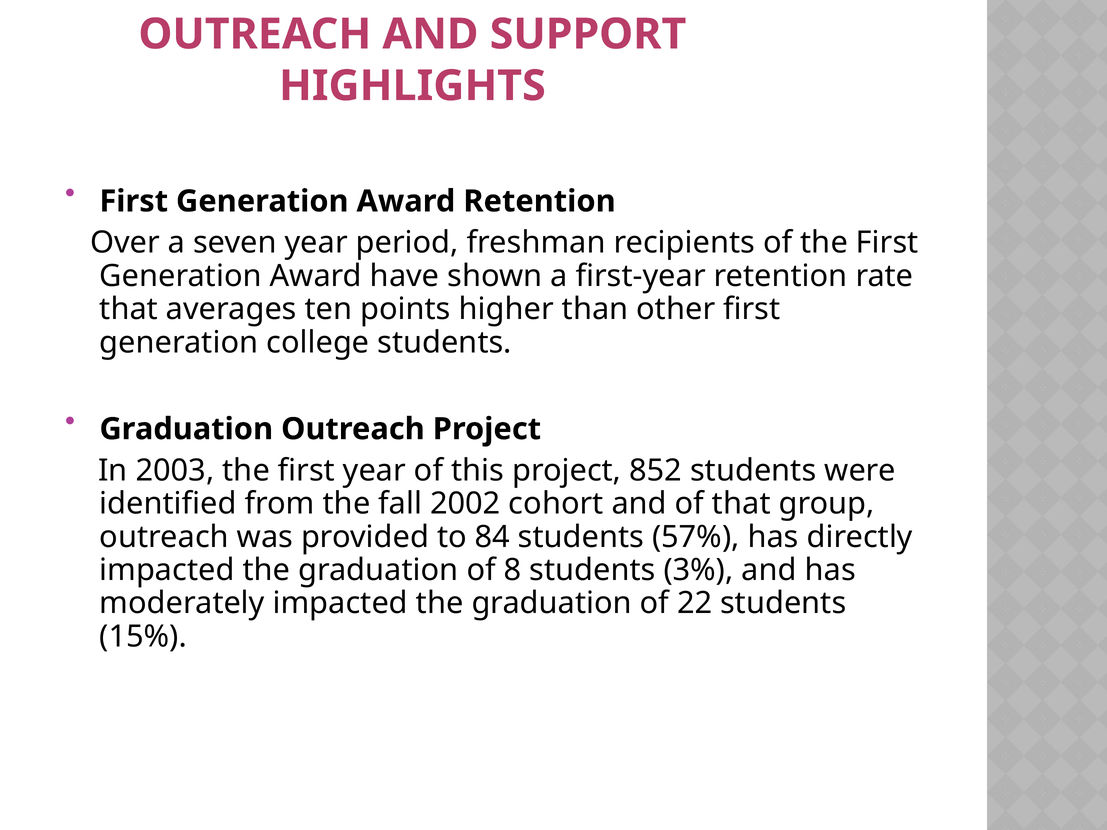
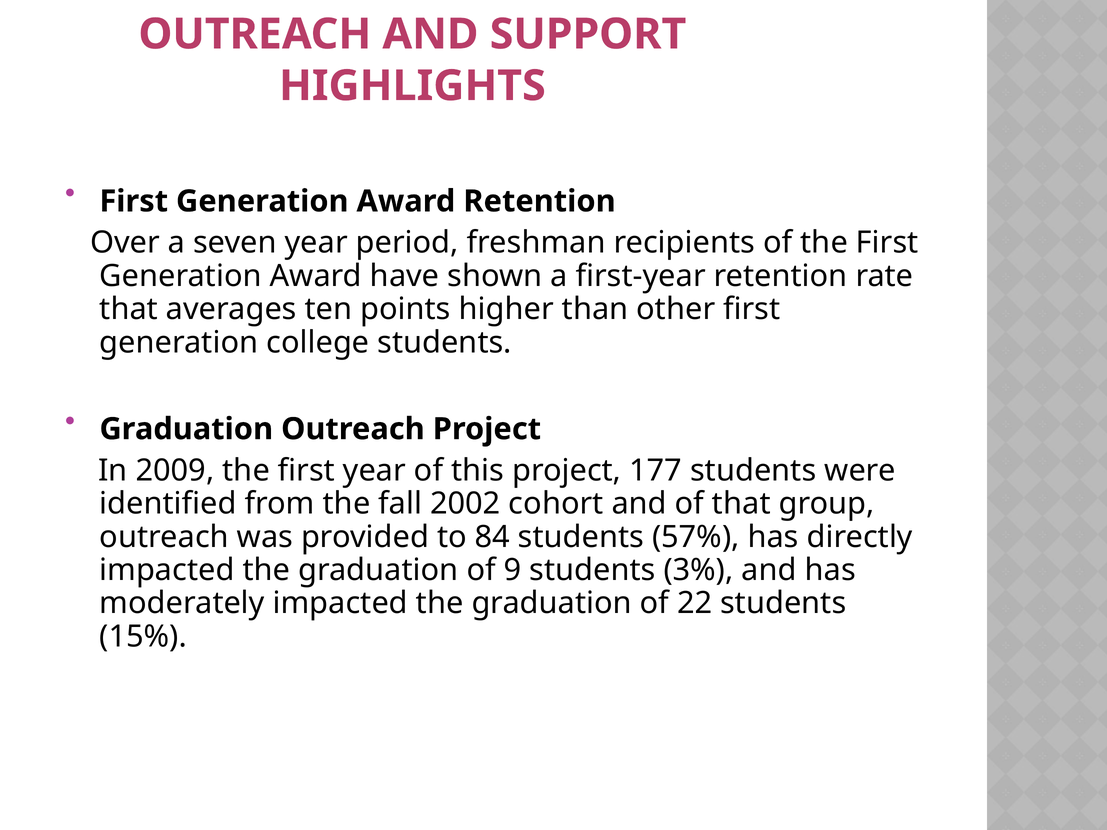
2003: 2003 -> 2009 (175, 471)
852: 852 -> 177 (656, 471)
8: 8 -> 9 (513, 570)
